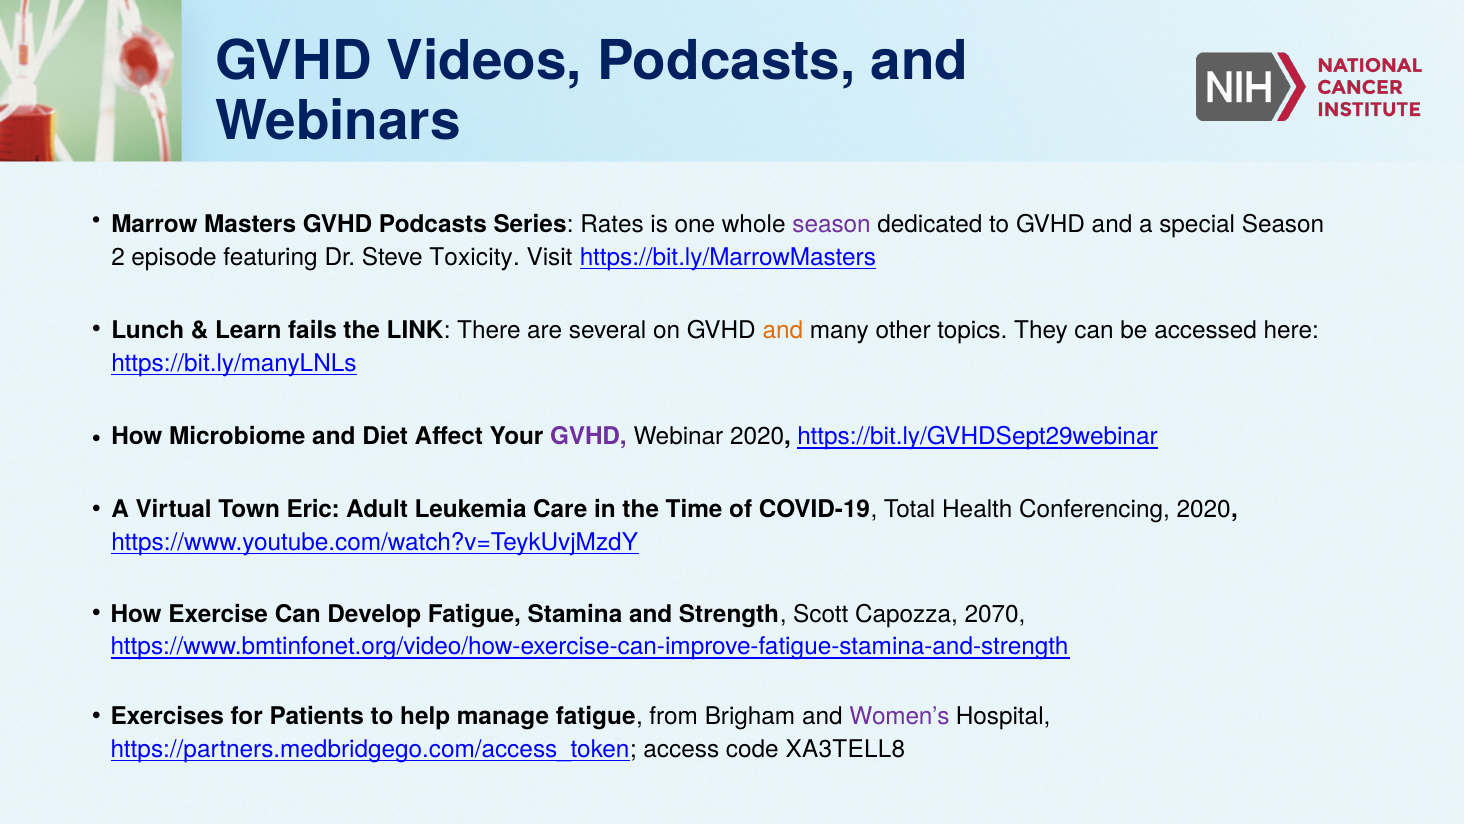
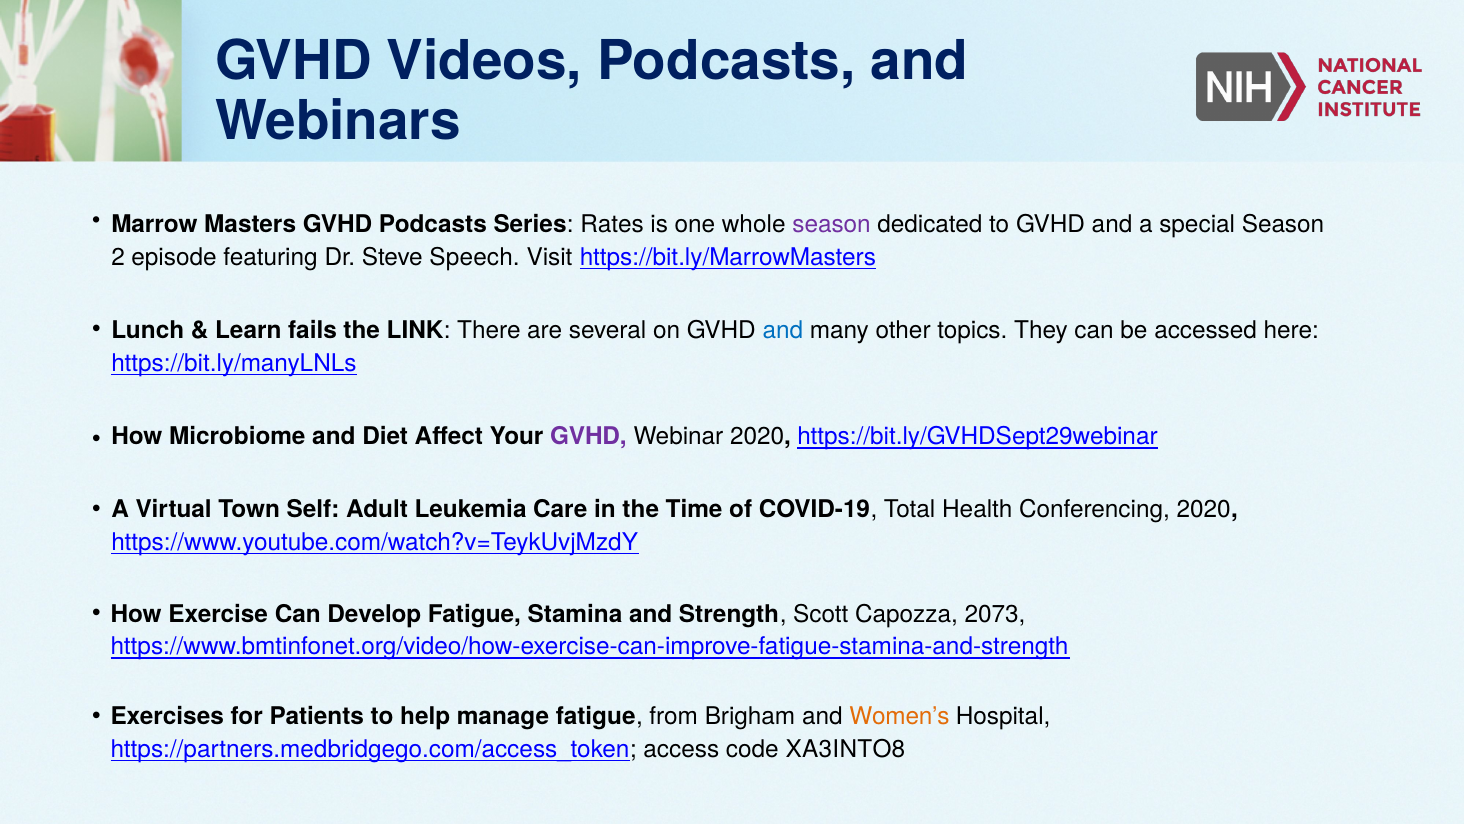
Toxicity: Toxicity -> Speech (475, 257)
and colour: orange -> blue (783, 330)
Eric: Eric -> Self (313, 509)
2070: 2070 -> 2073 (995, 614)
Women’s colour: purple -> orange (899, 716)
XA3TELL8: XA3TELL8 -> XA3INTO8 (845, 749)
